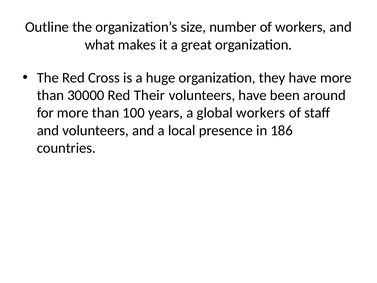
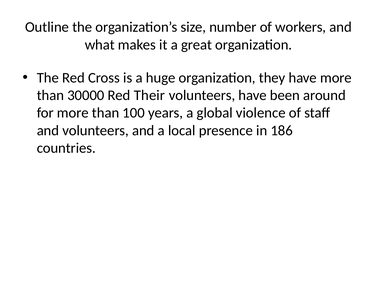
global workers: workers -> violence (261, 113)
